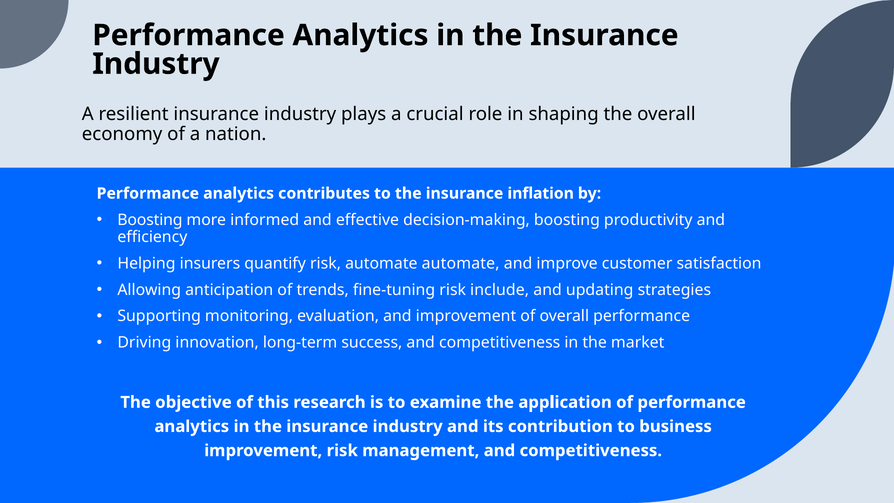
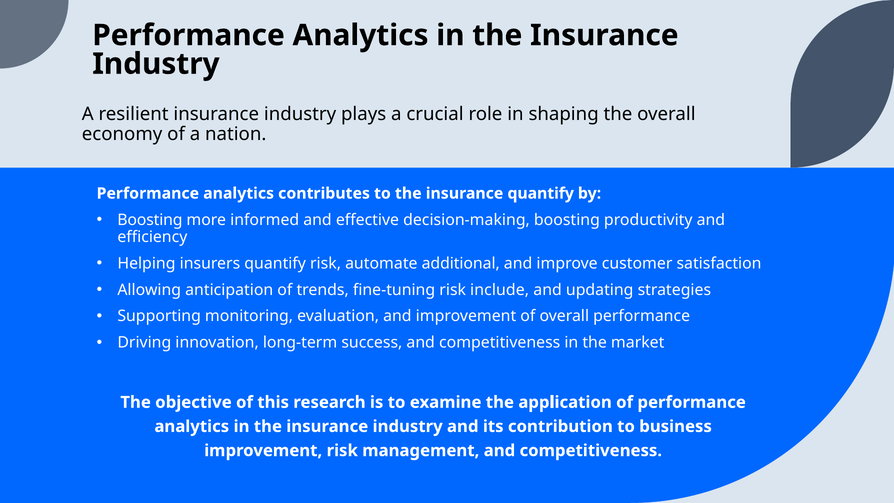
insurance inflation: inflation -> quantify (541, 193)
automate automate: automate -> additional (461, 263)
